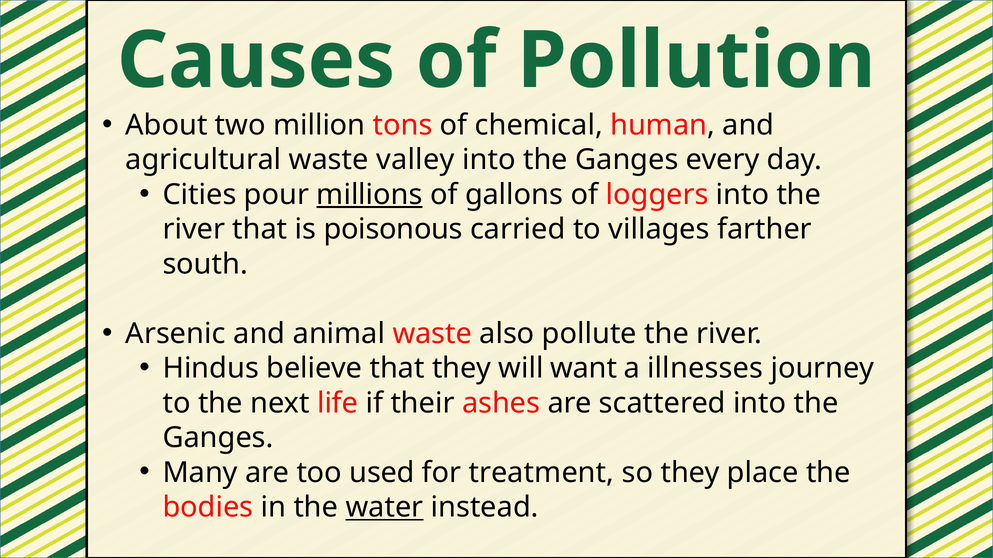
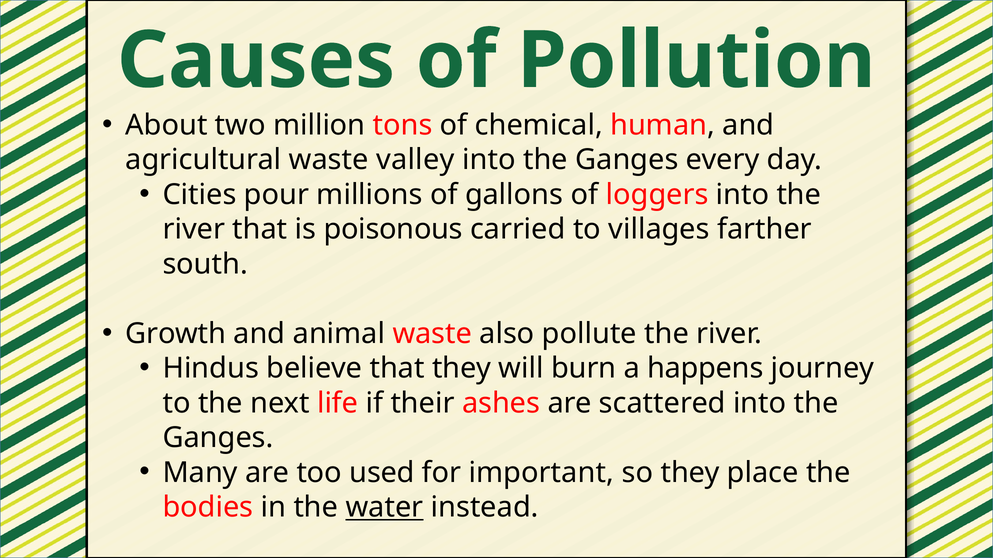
millions underline: present -> none (370, 195)
Arsenic: Arsenic -> Growth (176, 334)
want: want -> burn (584, 369)
illnesses: illnesses -> happens (705, 369)
treatment: treatment -> important (541, 473)
